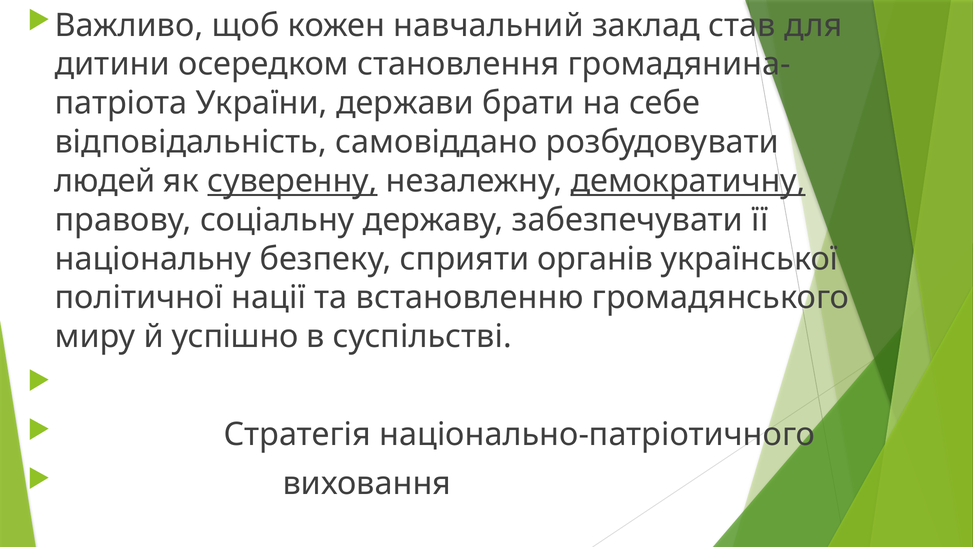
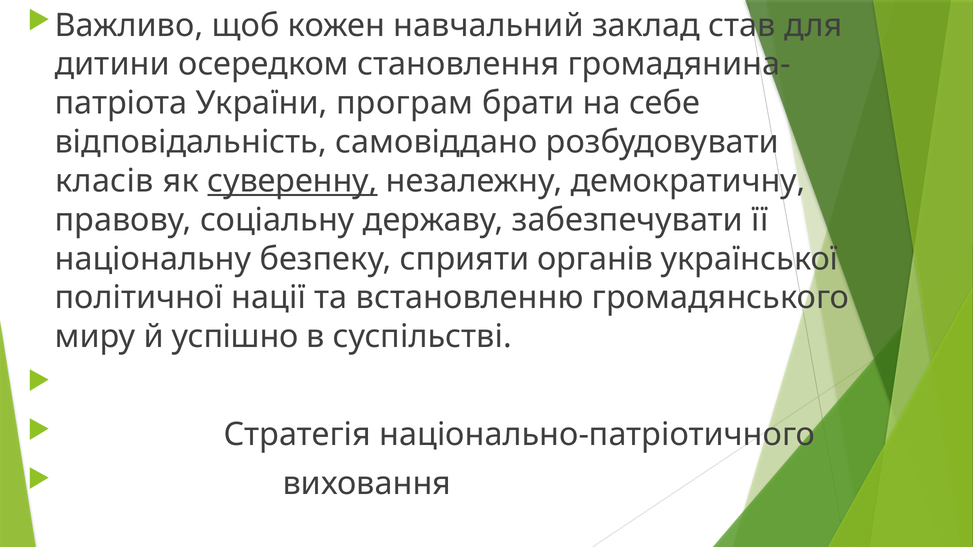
держави: держави -> програм (405, 103)
людей: людей -> класів (104, 181)
демократичну underline: present -> none (688, 181)
